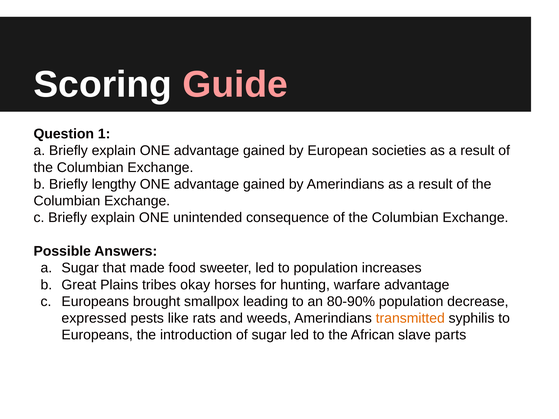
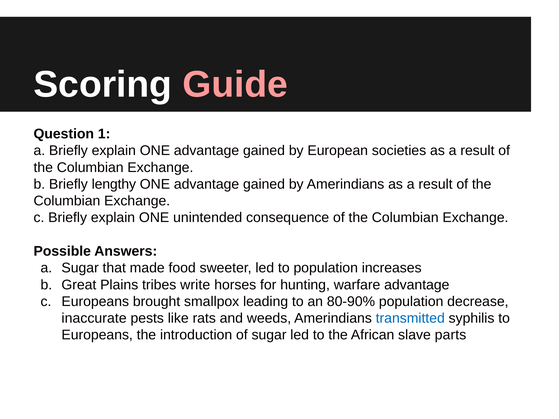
okay: okay -> write (195, 285)
expressed: expressed -> inaccurate (94, 318)
transmitted colour: orange -> blue (410, 318)
